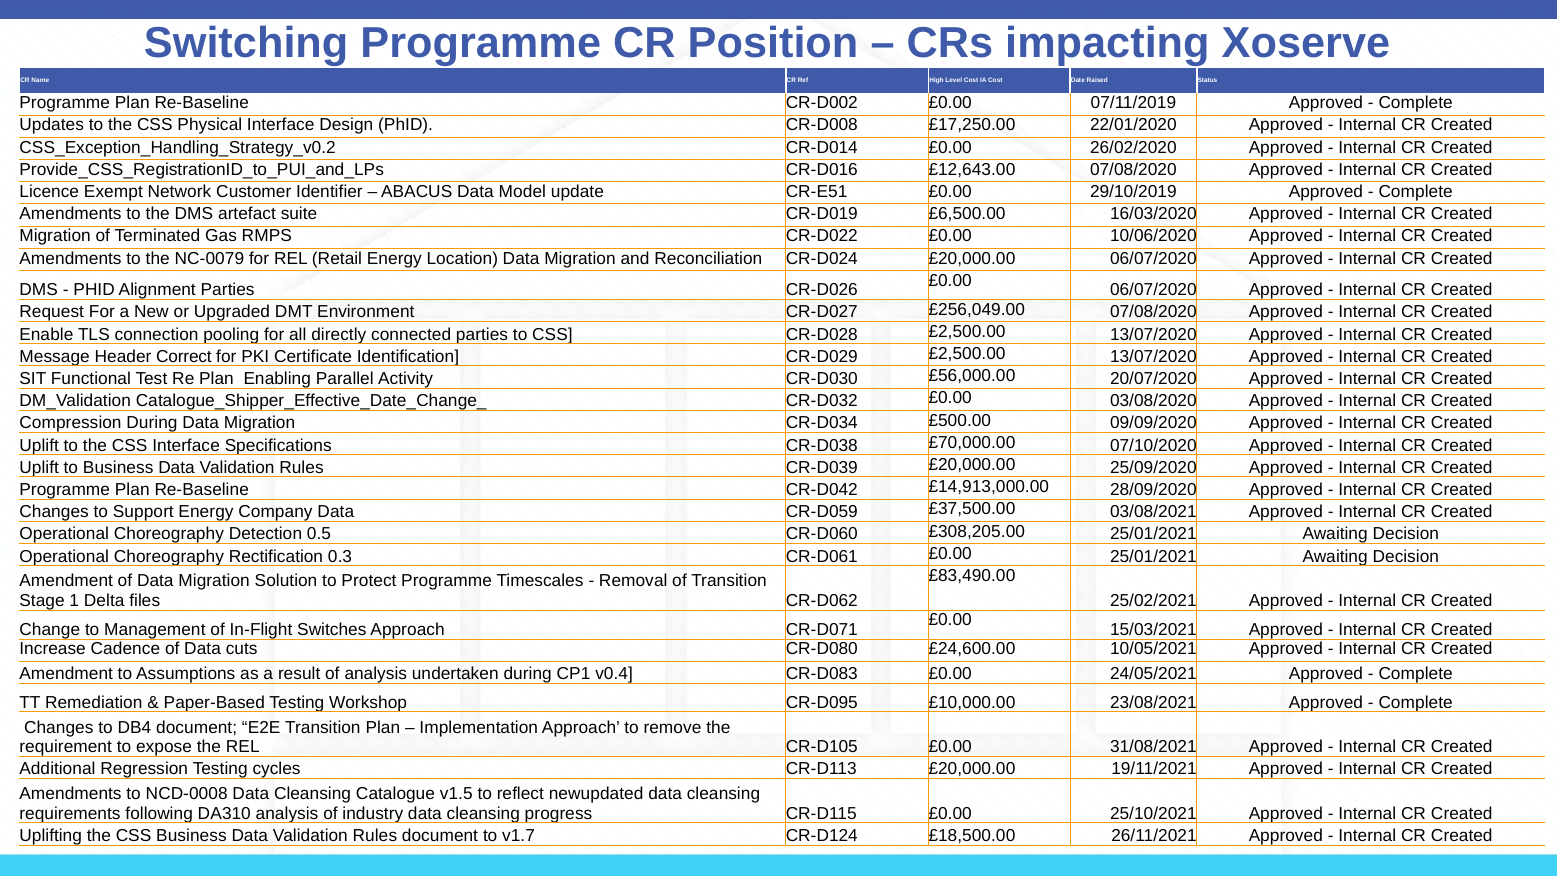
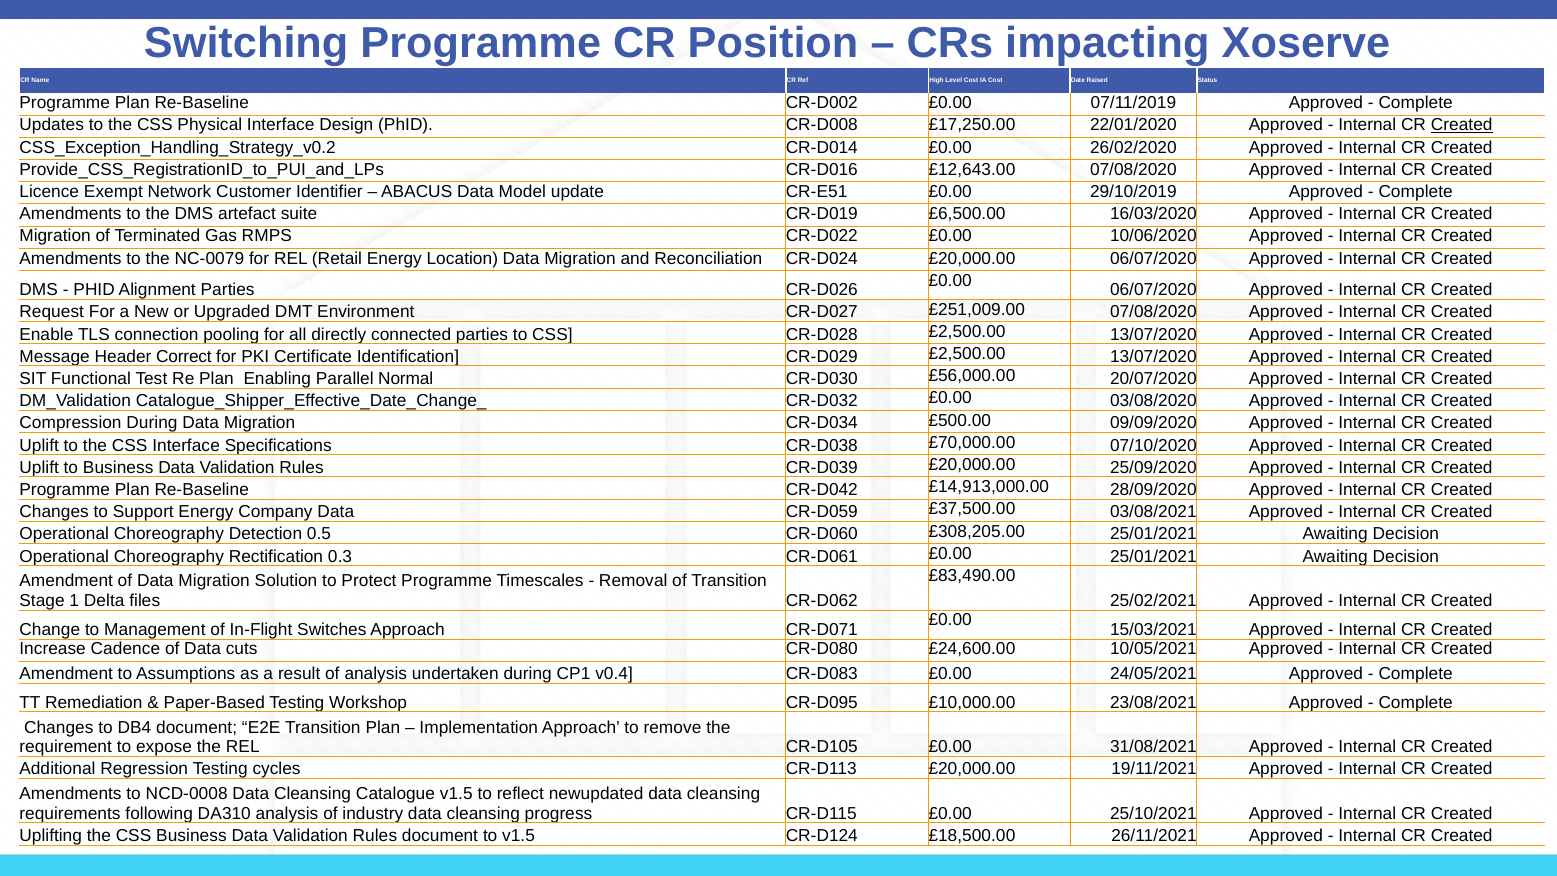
Created underline: none -> present (1462, 125)
£256,049.00: £256,049.00 -> £251,009.00 (977, 309)
Activity: Activity -> Normal (406, 379)
to v1.7: v1.7 -> v1.5 (519, 836)
